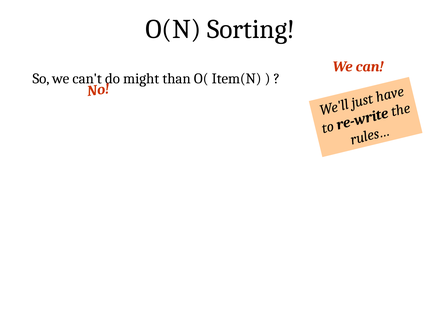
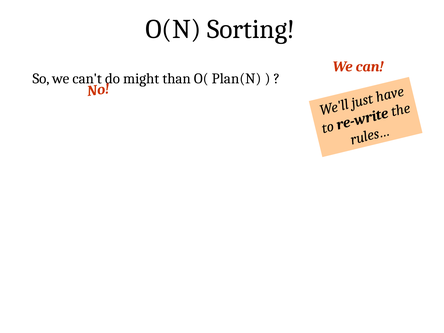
Item(N: Item(N -> Plan(N (237, 79)
